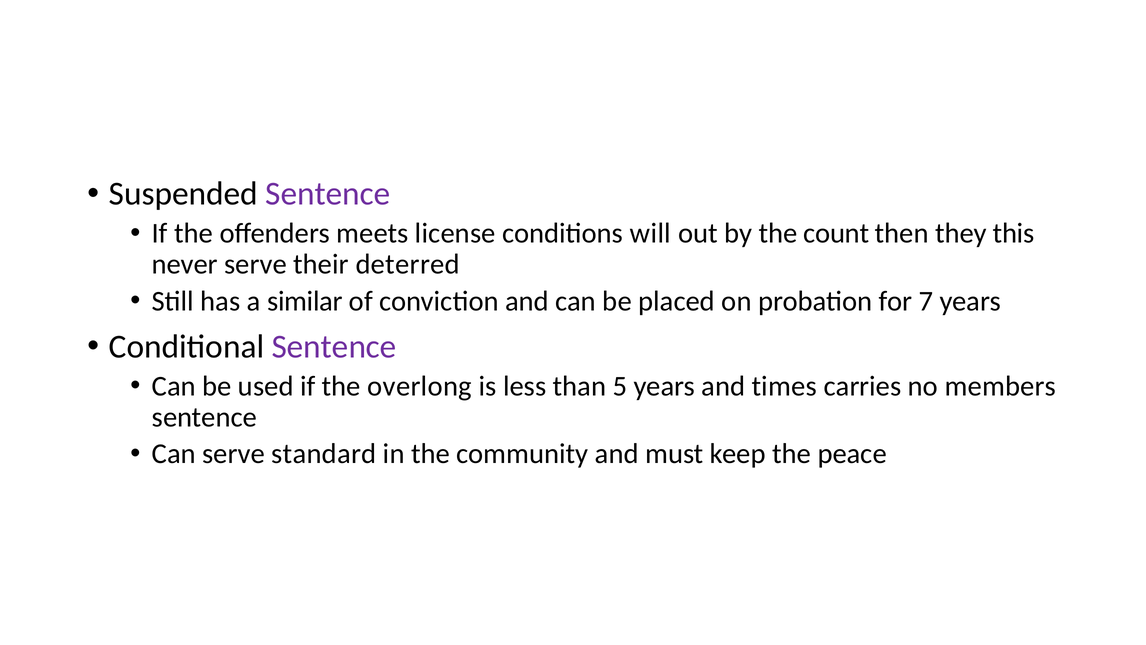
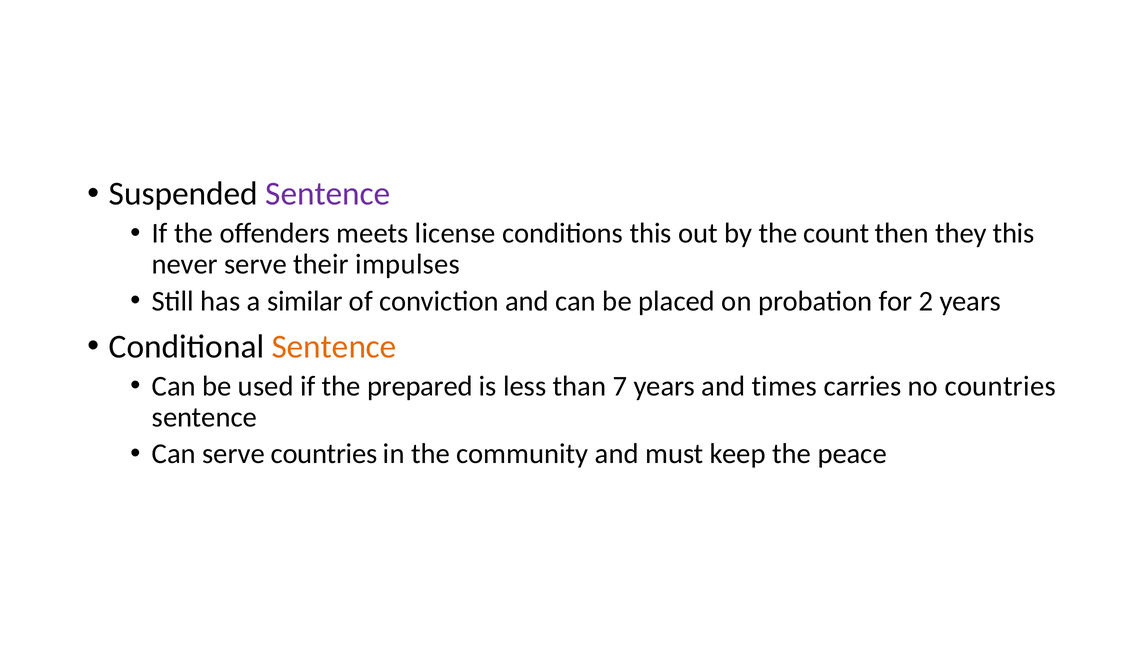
conditions will: will -> this (651, 233)
deterred: deterred -> impulses (408, 264)
7: 7 -> 2 (926, 301)
Sentence colour: purple -> orange (334, 346)
overlong: overlong -> prepared (420, 386)
5: 5 -> 7 (620, 386)
no members: members -> countries (1000, 386)
serve standard: standard -> countries (324, 454)
